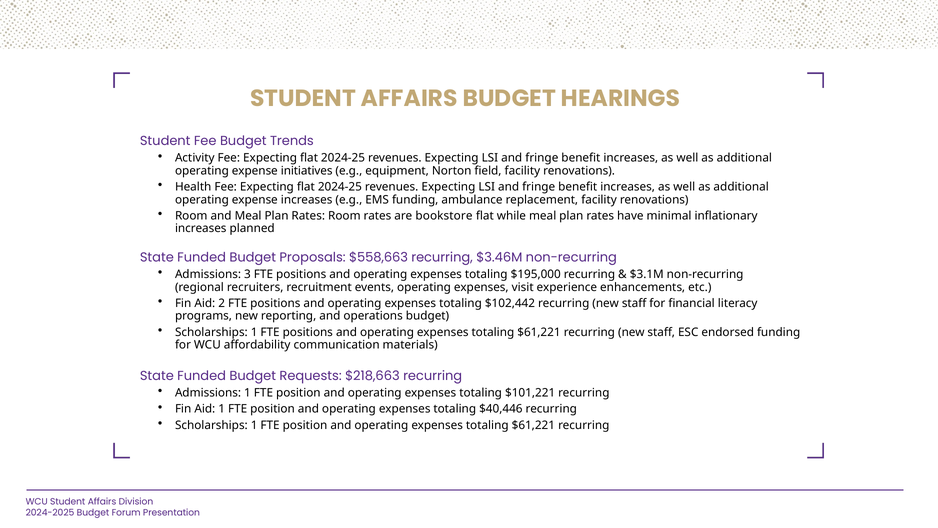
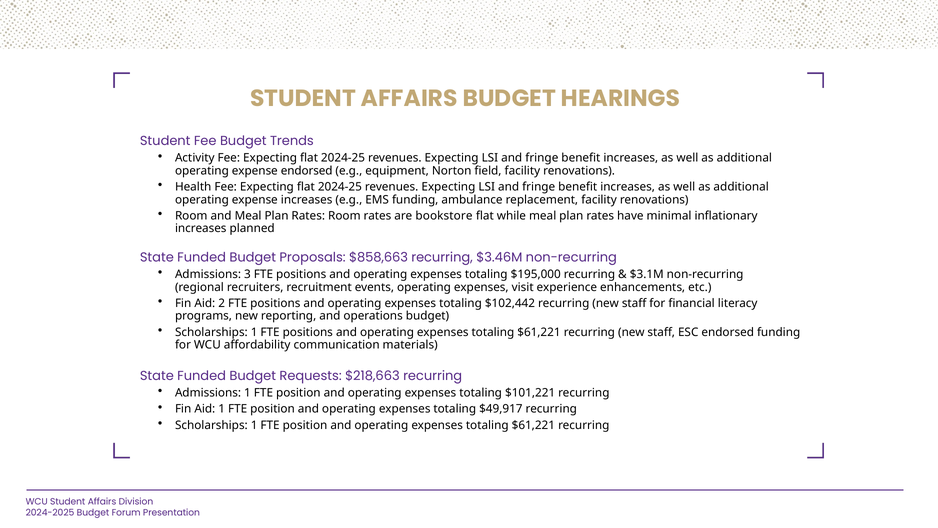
expense initiatives: initiatives -> endorsed (307, 171)
$558,663: $558,663 -> $858,663 (379, 257)
$40,446: $40,446 -> $49,917 (501, 409)
